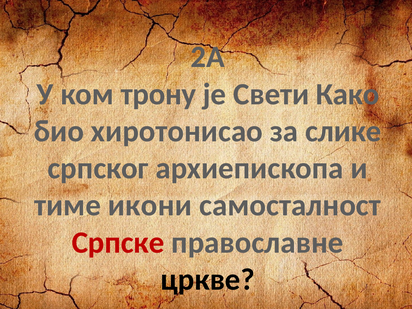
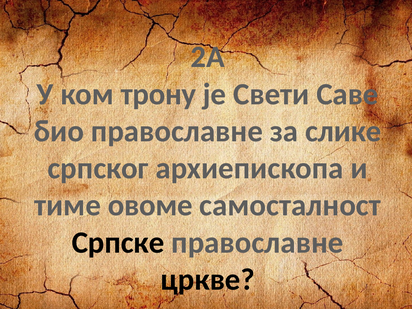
Како: Како -> Саве (347, 94)
био хиротонисао: хиротонисао -> православне (177, 131)
икони: икони -> овоме (150, 205)
Српске colour: red -> black (118, 242)
